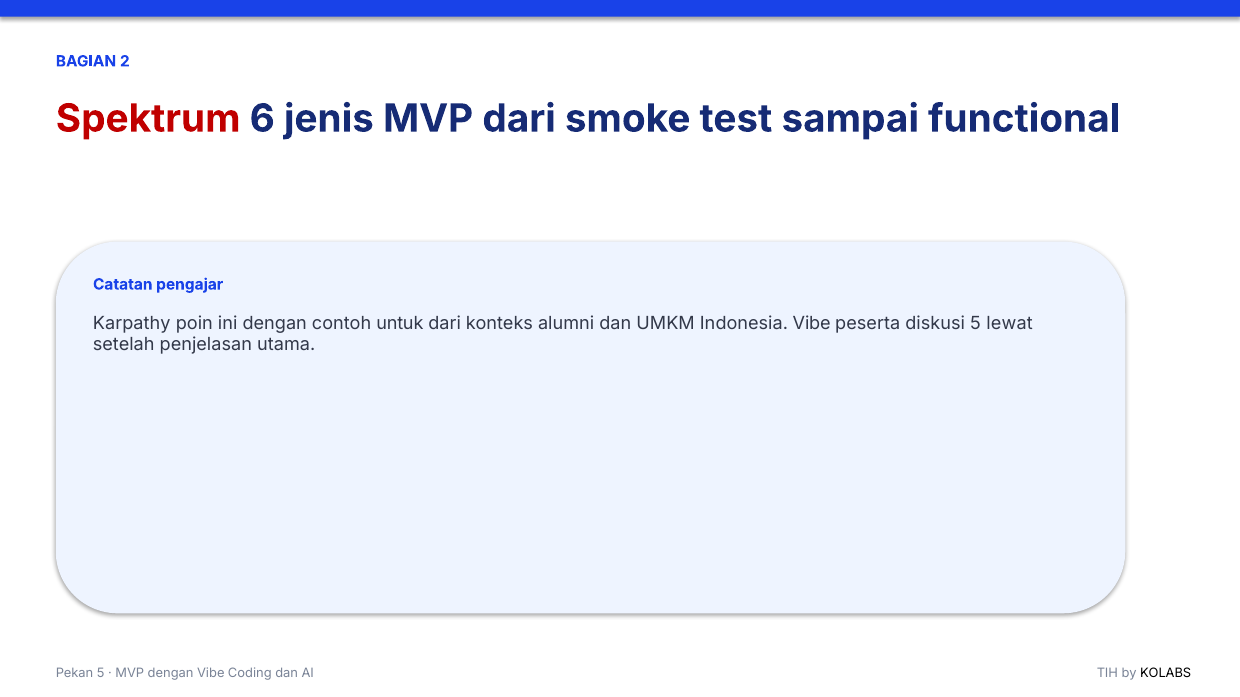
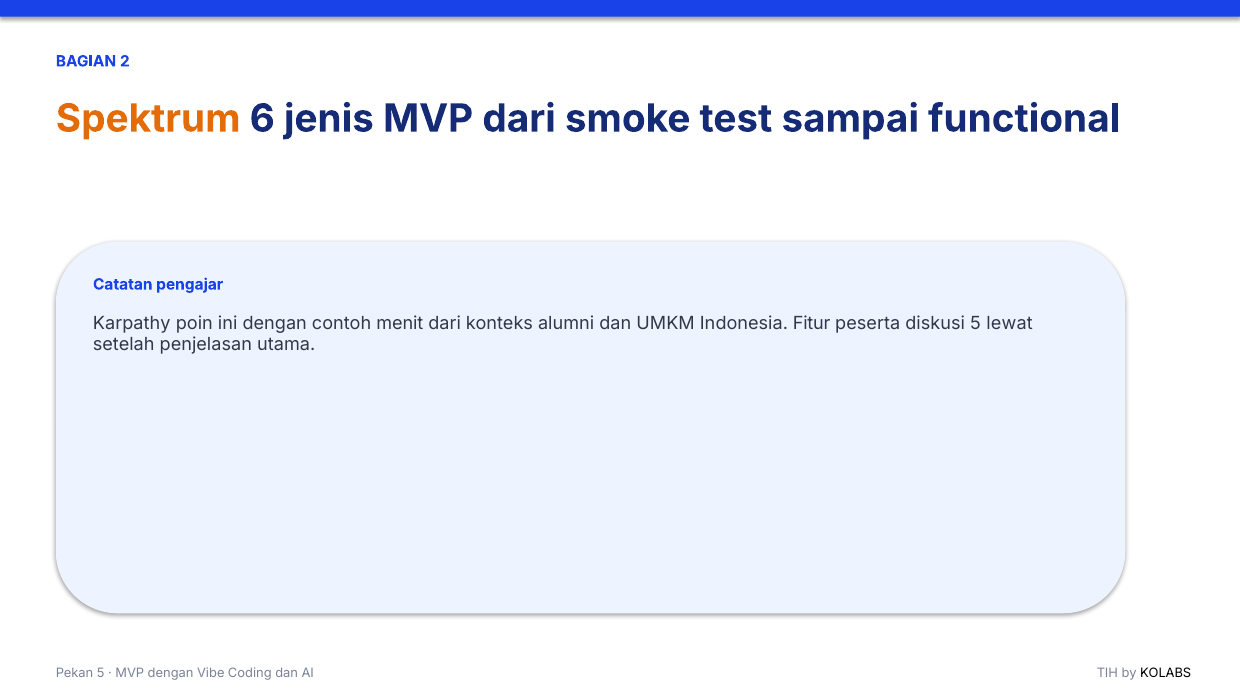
Spektrum colour: red -> orange (148, 119)
untuk: untuk -> menit (400, 324)
Indonesia Vibe: Vibe -> Fitur (812, 324)
